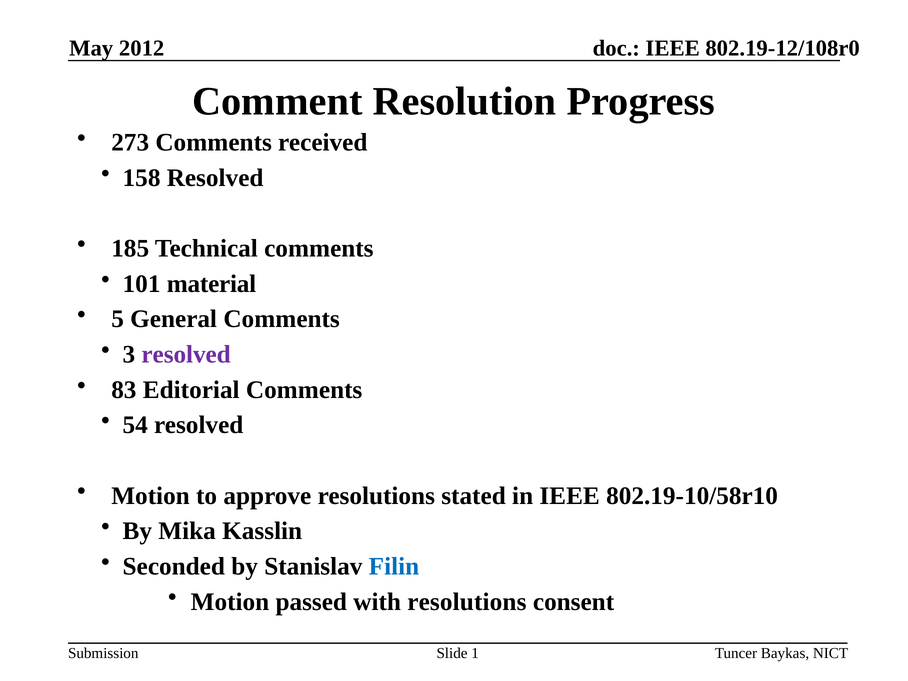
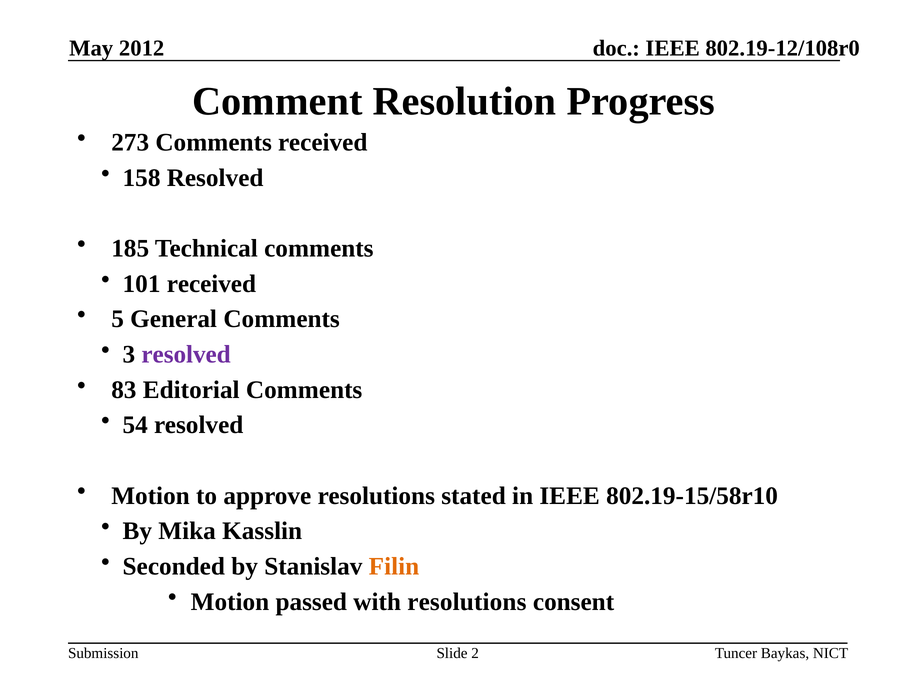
101 material: material -> received (211, 284)
802.19-10/58r10: 802.19-10/58r10 -> 802.19-15/58r10 (692, 496)
Filin colour: blue -> orange (394, 566)
1: 1 -> 2 (475, 653)
